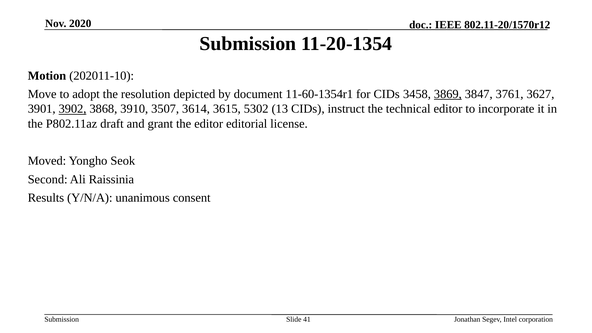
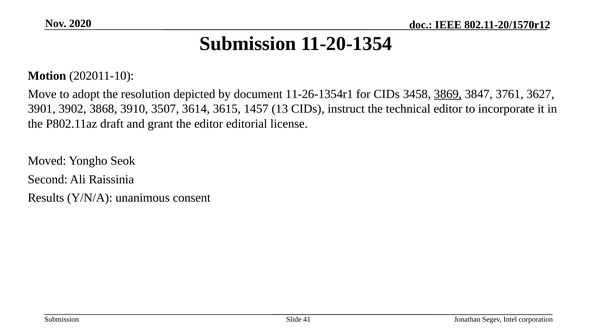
11-60-1354r1: 11-60-1354r1 -> 11-26-1354r1 (319, 94)
3902 underline: present -> none (72, 109)
5302: 5302 -> 1457 (256, 109)
